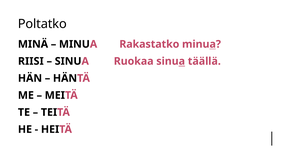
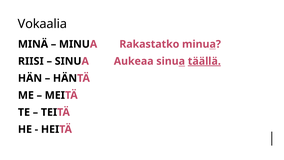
Poltatko: Poltatko -> Vokaalia (42, 24)
Ruokaa: Ruokaa -> Aukeaa (134, 61)
täällä underline: none -> present (204, 61)
